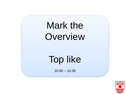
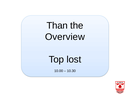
Mark: Mark -> Than (57, 26)
like: like -> lost (74, 60)
